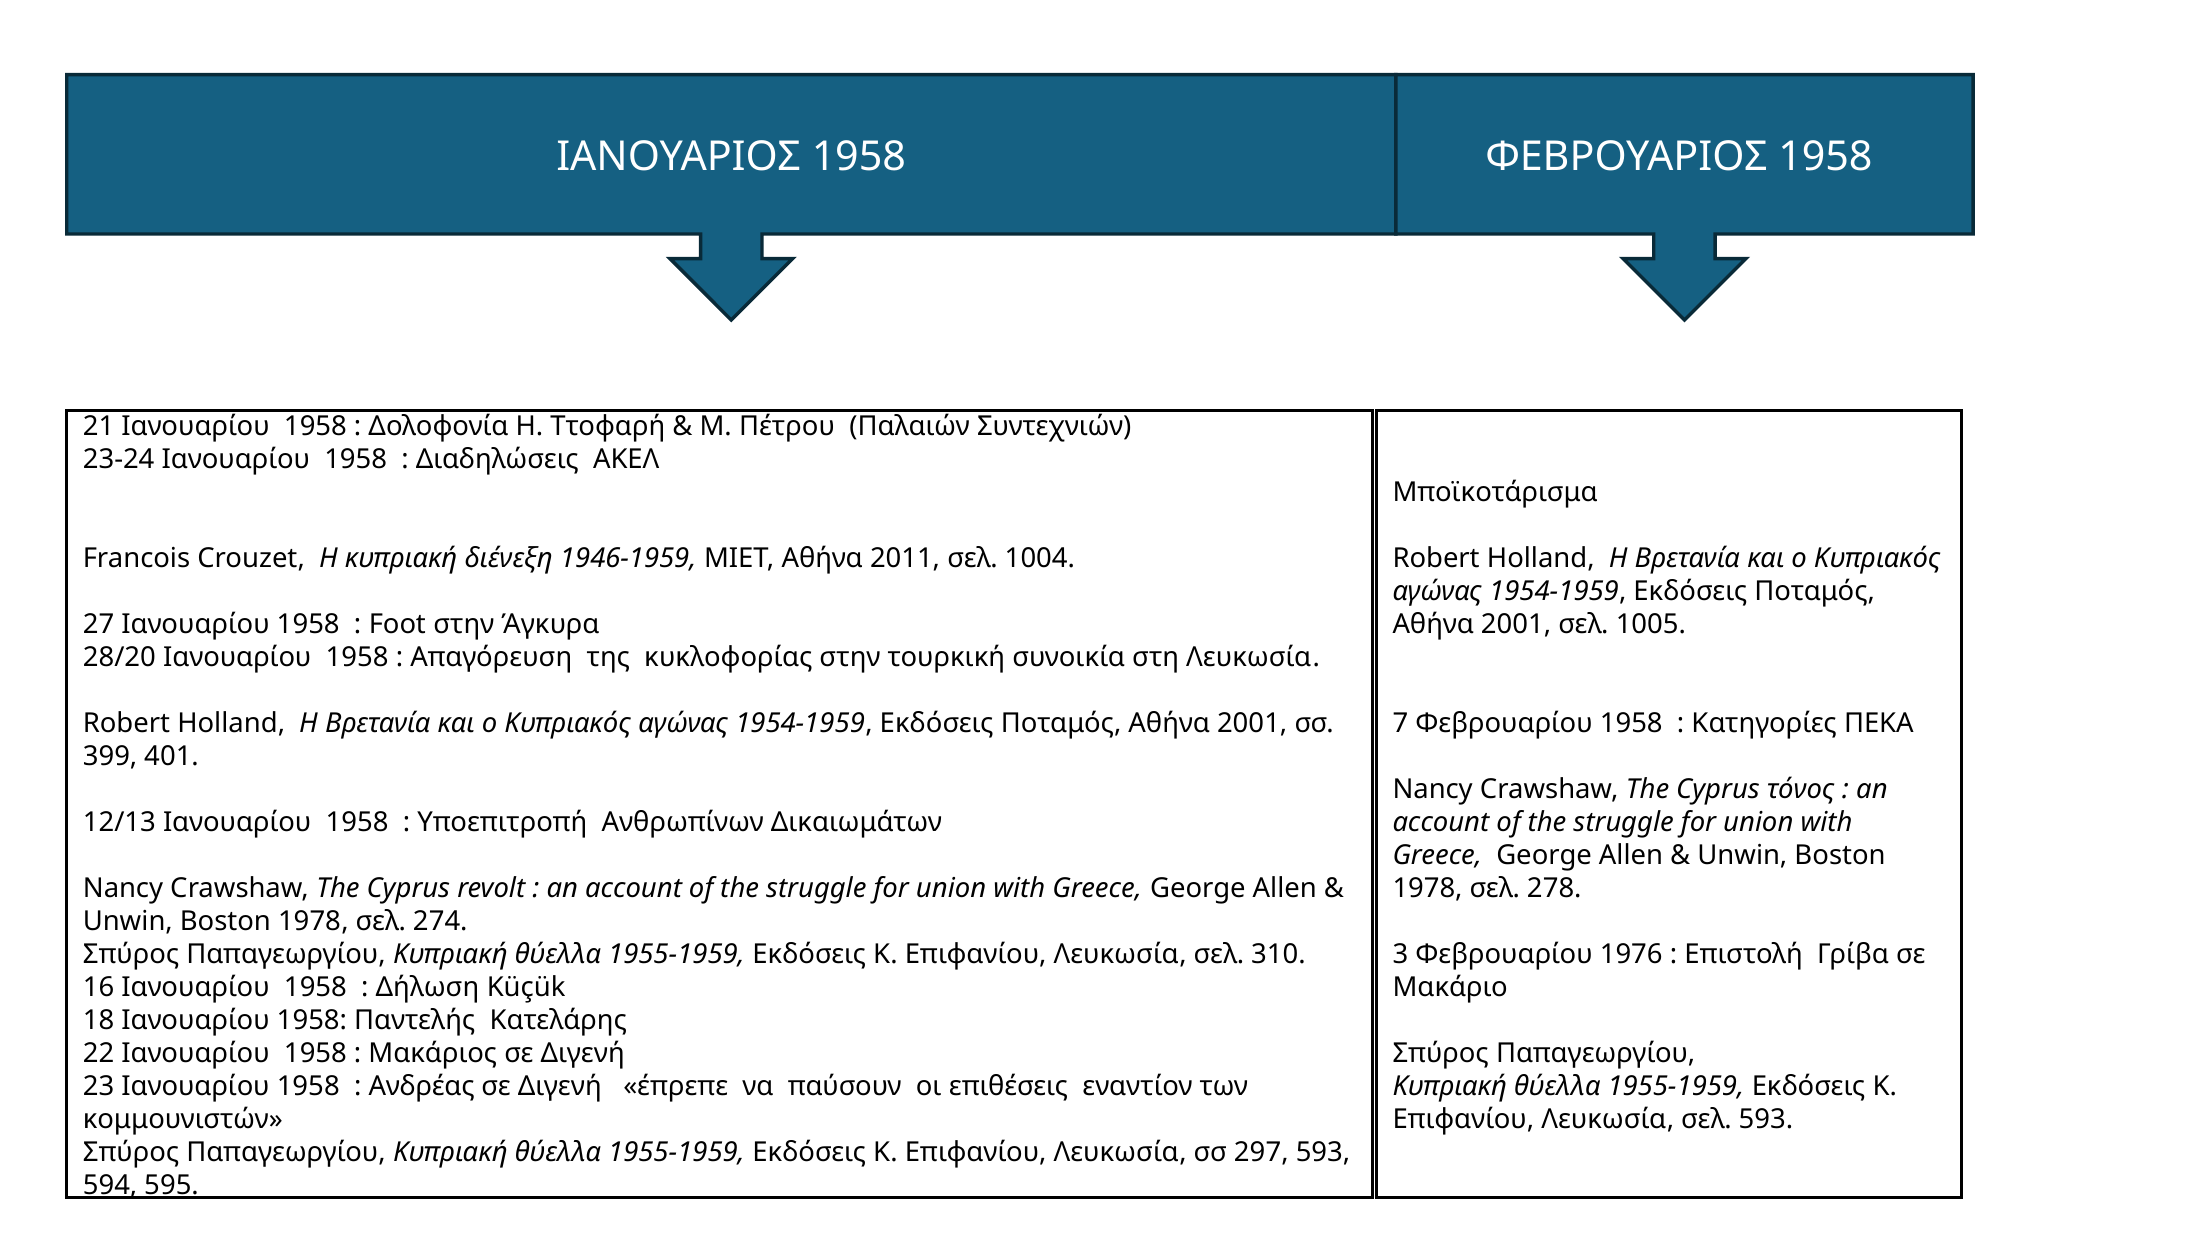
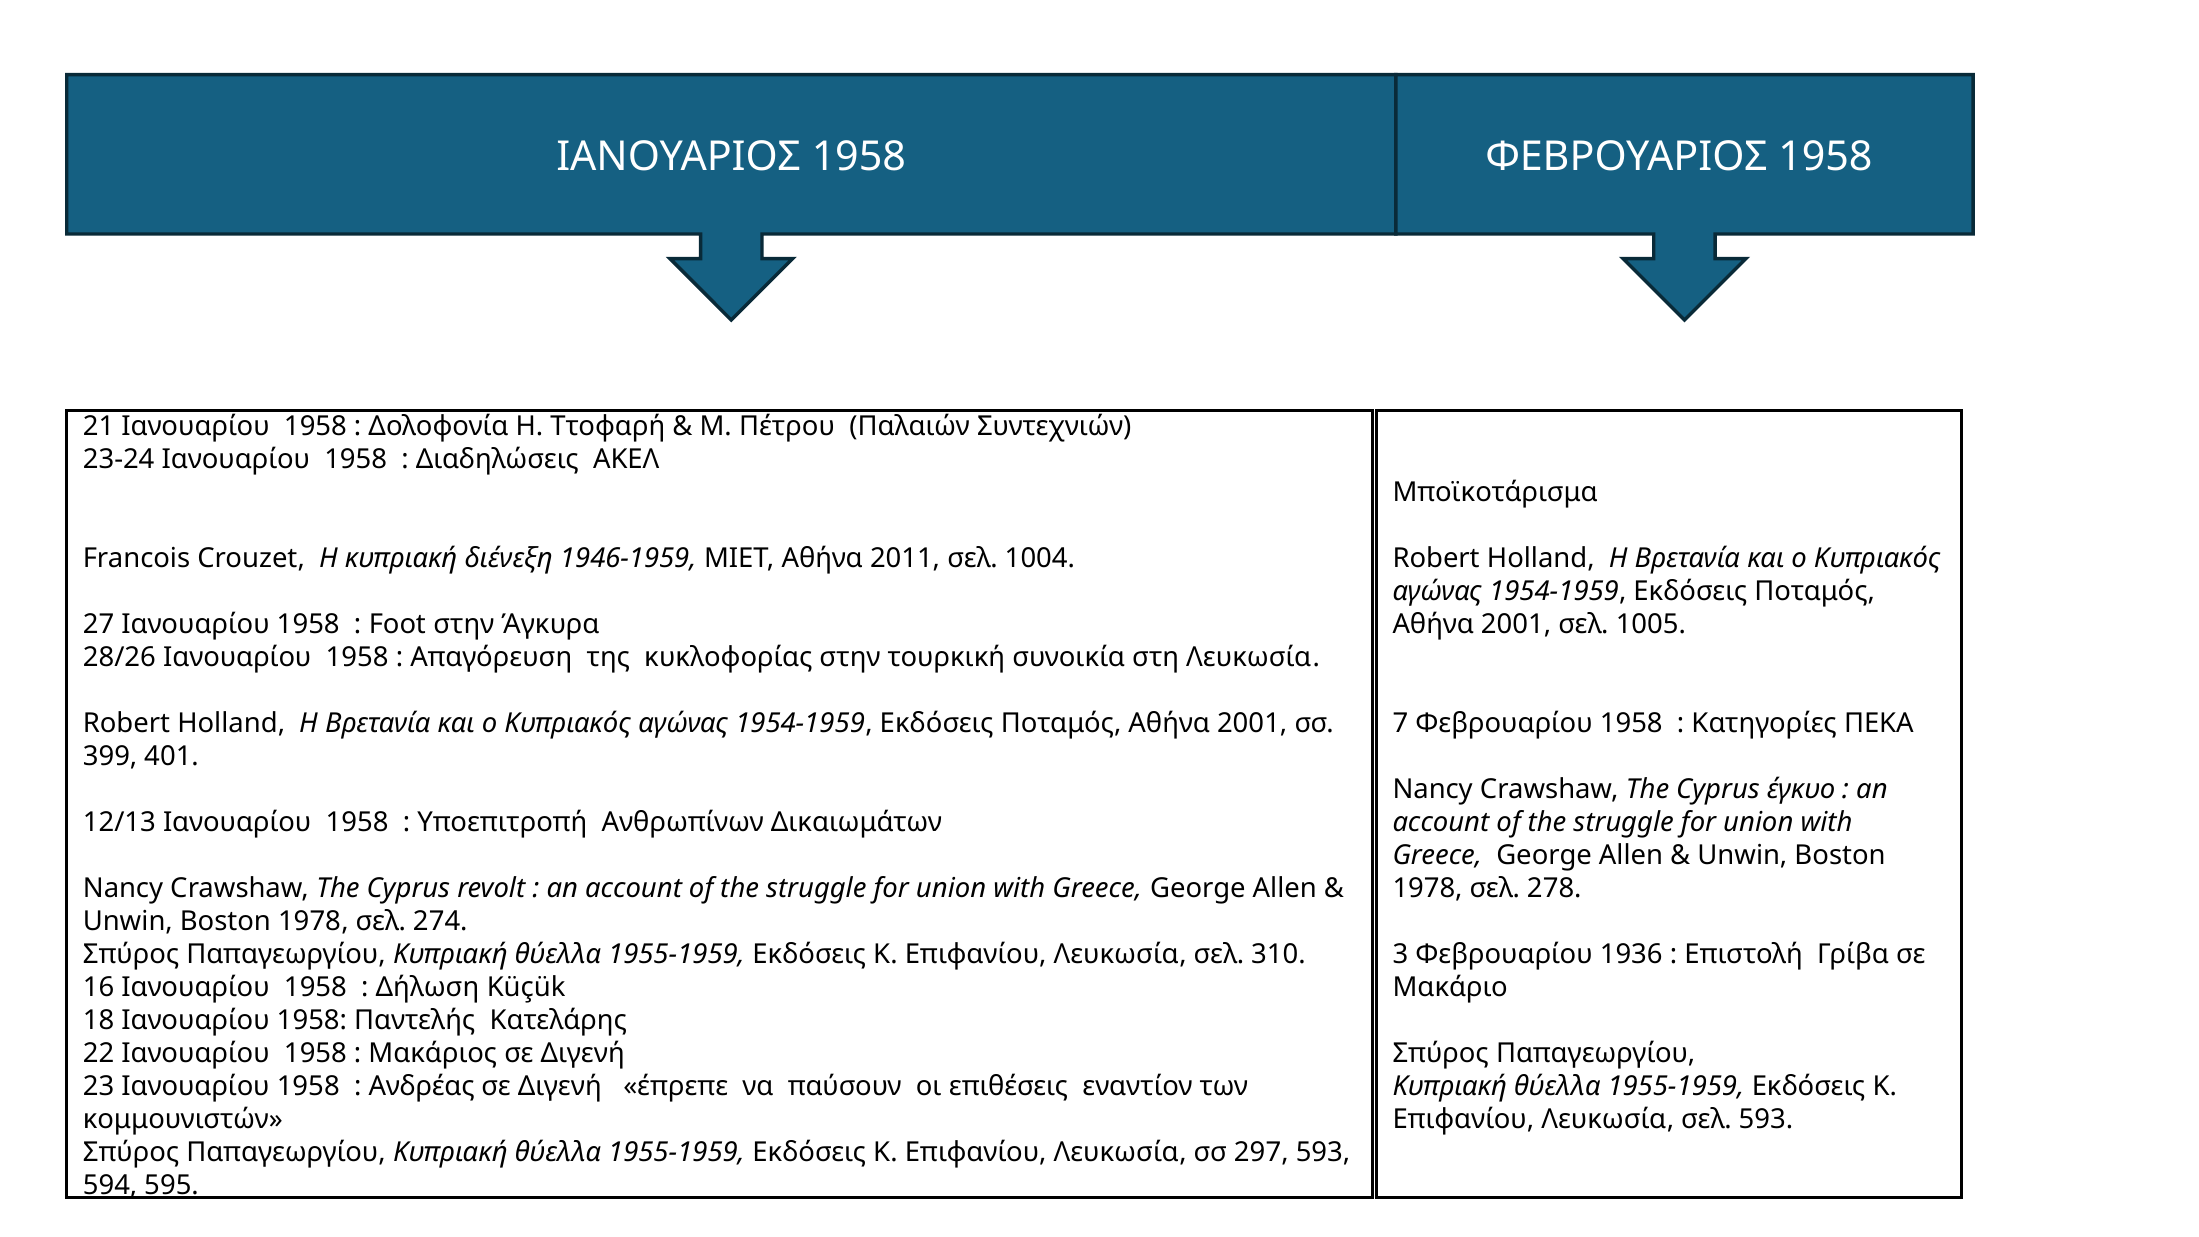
28/20: 28/20 -> 28/26 (119, 657)
τόνος: τόνος -> έγκυο (1801, 789)
1976: 1976 -> 1936 (1631, 954)
